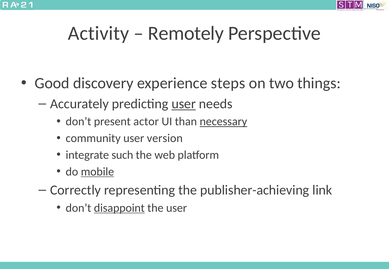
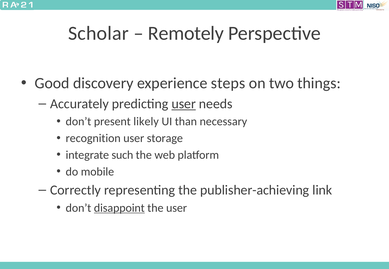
Activity: Activity -> Scholar (98, 33)
actor: actor -> likely (146, 122)
necessary underline: present -> none (223, 122)
community: community -> recognition (93, 138)
version: version -> storage (165, 138)
mobile underline: present -> none (97, 172)
